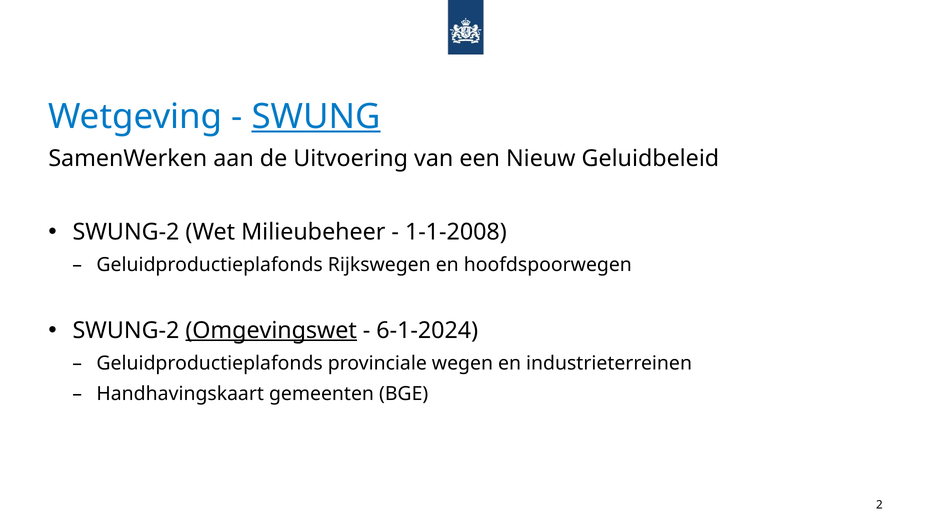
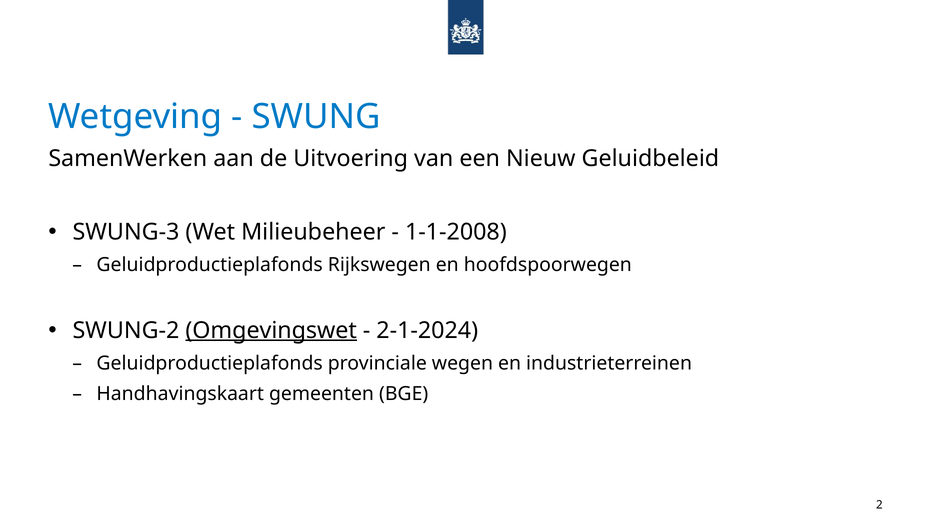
SWUNG underline: present -> none (316, 117)
SWUNG-2: SWUNG-2 -> SWUNG-3 (126, 232)
6-1-2024: 6-1-2024 -> 2-1-2024 (427, 330)
